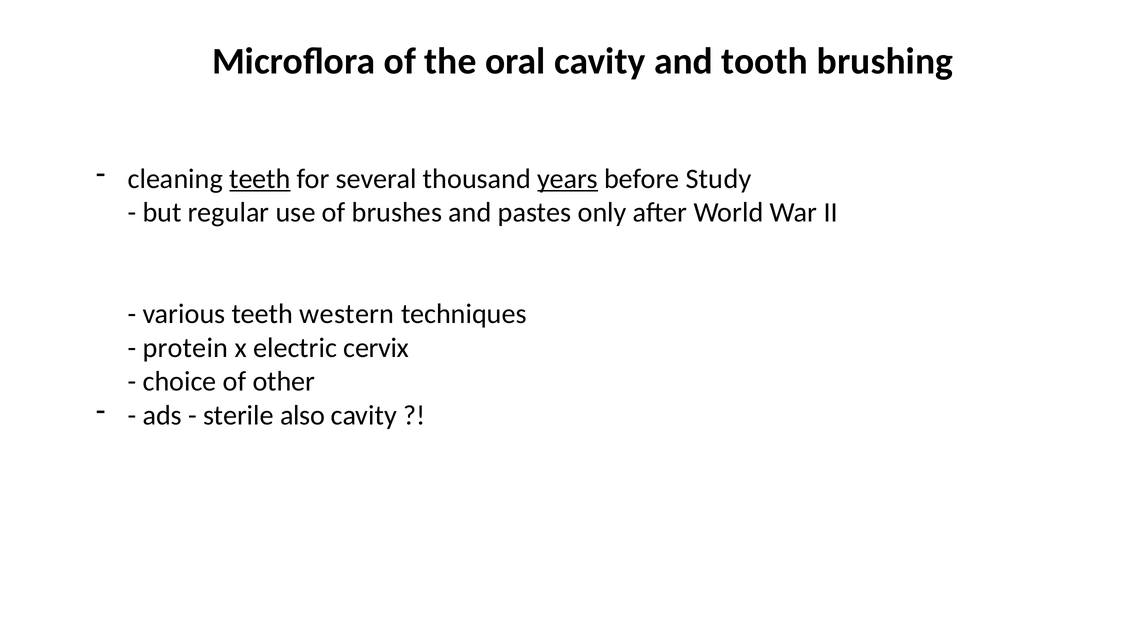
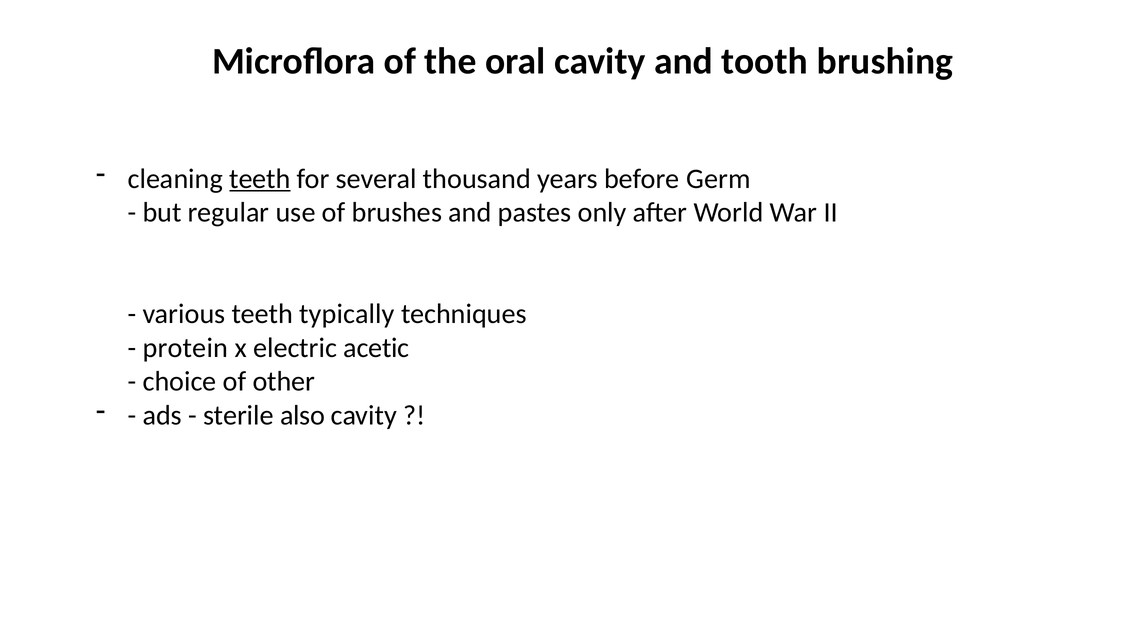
years underline: present -> none (568, 179)
Study: Study -> Germ (718, 179)
western: western -> typically (347, 314)
cervix: cervix -> acetic (376, 348)
